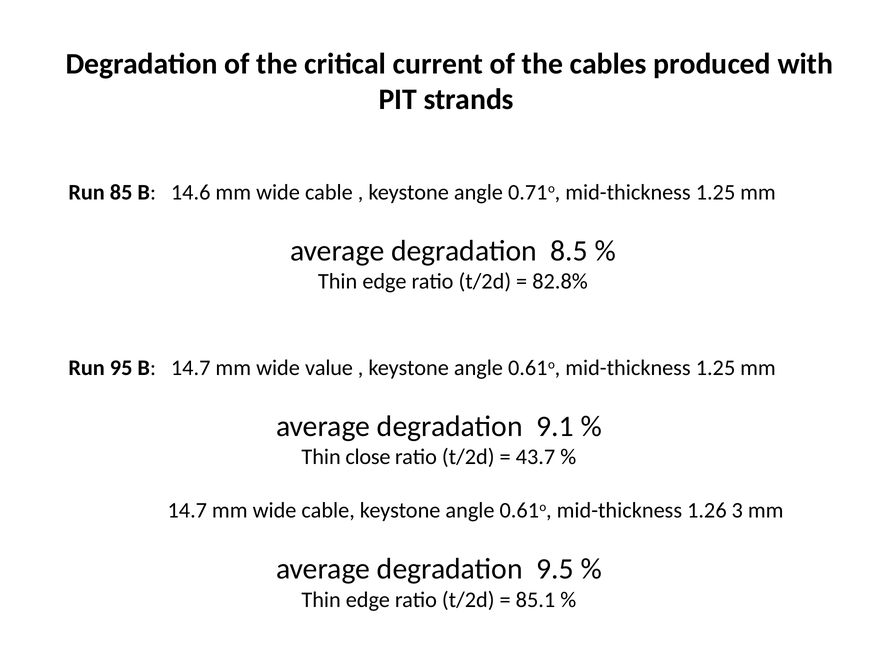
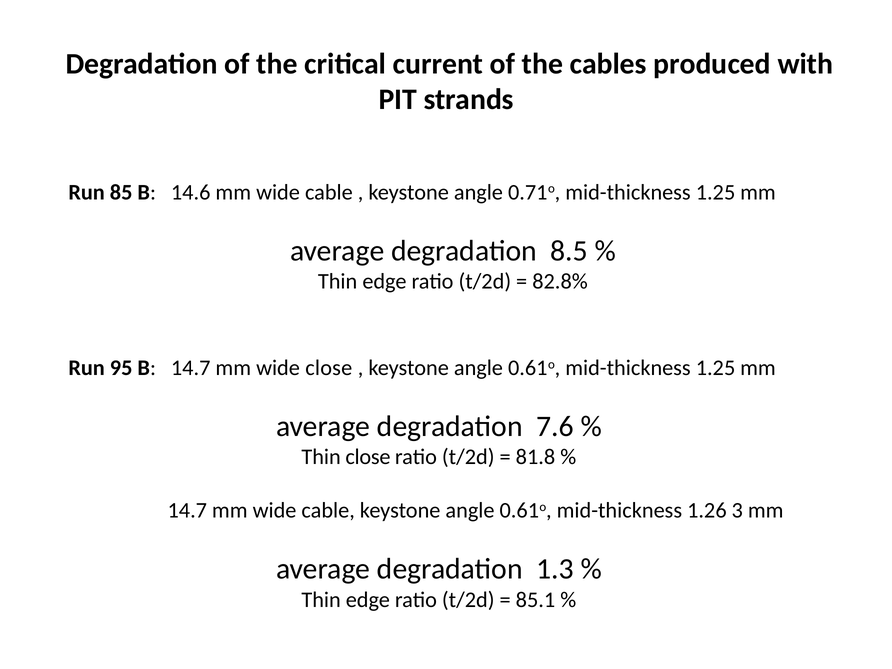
wide value: value -> close (329, 368)
9.1: 9.1 -> 7.6 (555, 426)
43.7: 43.7 -> 81.8 (535, 457)
9.5: 9.5 -> 1.3 (555, 569)
